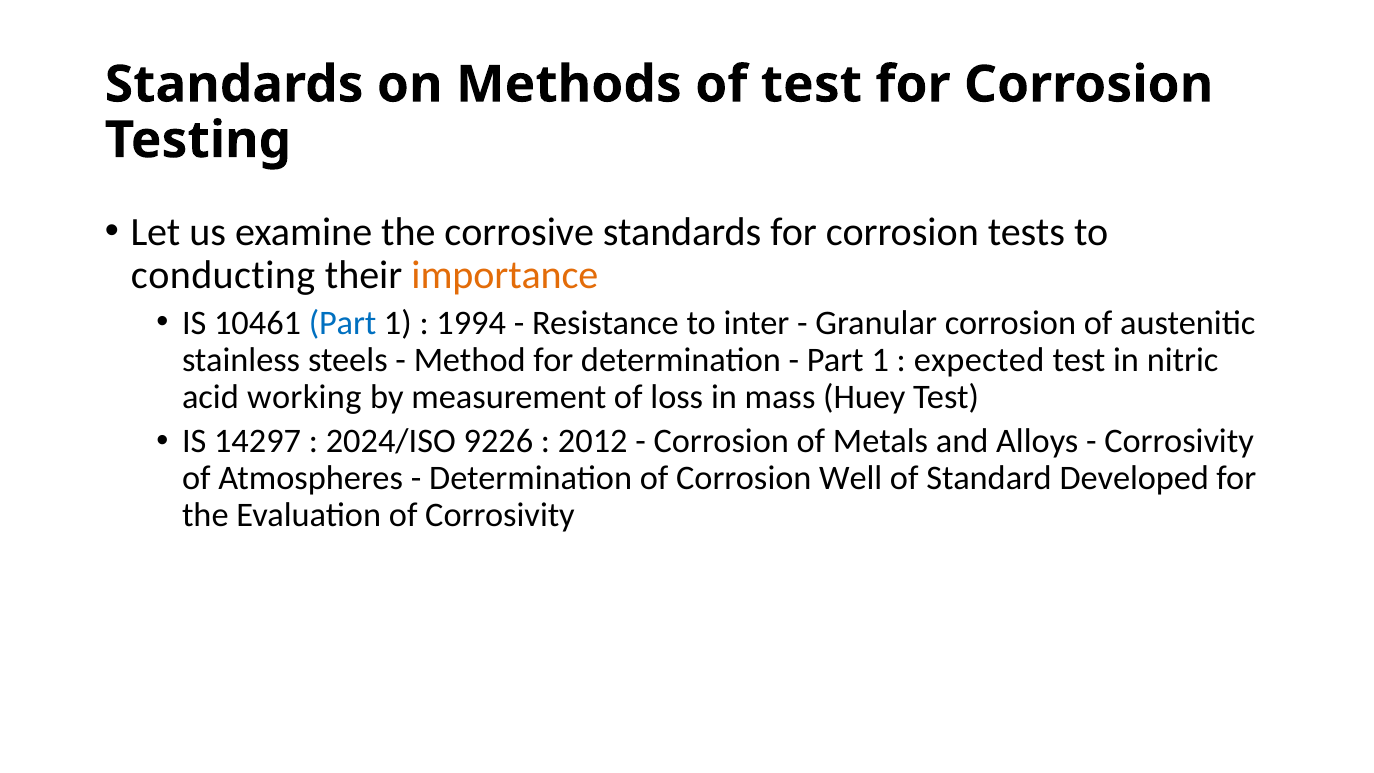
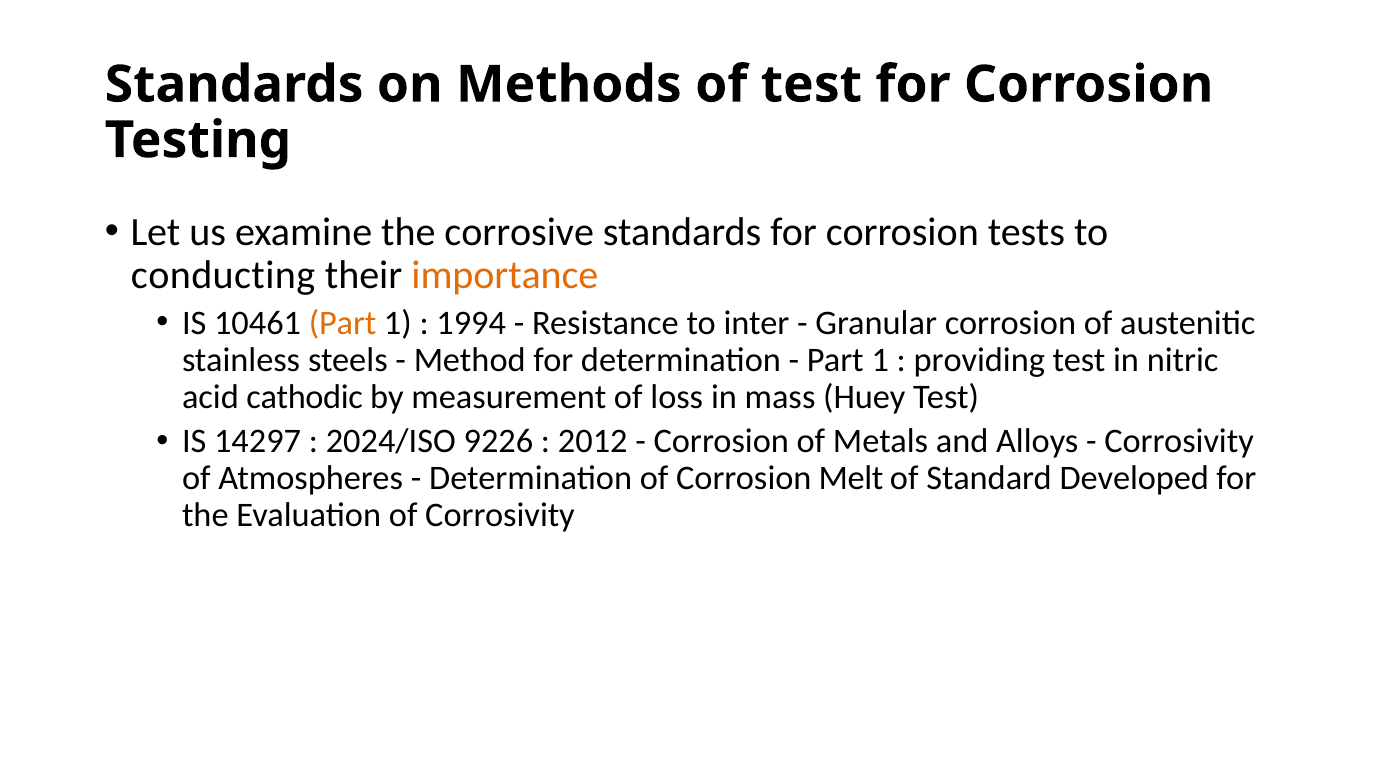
Part colour: blue -> orange (343, 323)
expected: expected -> providing (979, 360)
working: working -> cathodic (305, 397)
Well: Well -> Melt (851, 478)
